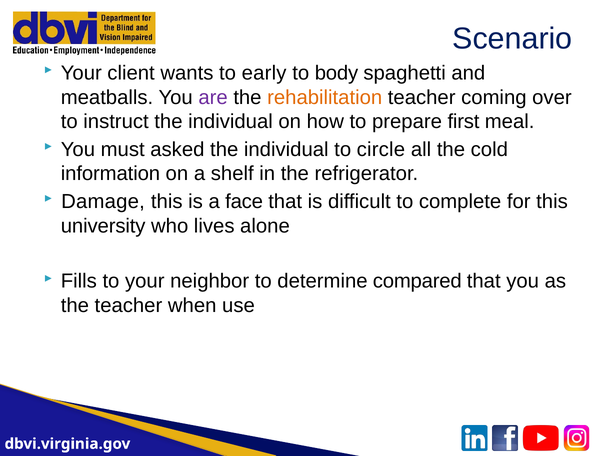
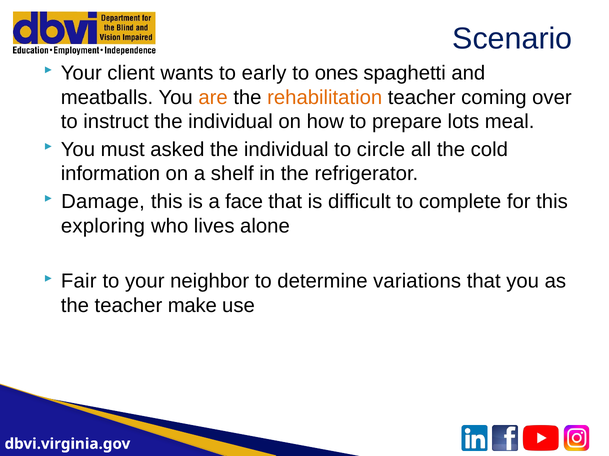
body: body -> ones (336, 73)
are colour: purple -> orange (213, 98)
first: first -> lots (463, 122)
university: university -> exploring (103, 226)
Fills: Fills -> Fair (79, 282)
compared: compared -> variations (417, 282)
when: when -> make (192, 306)
